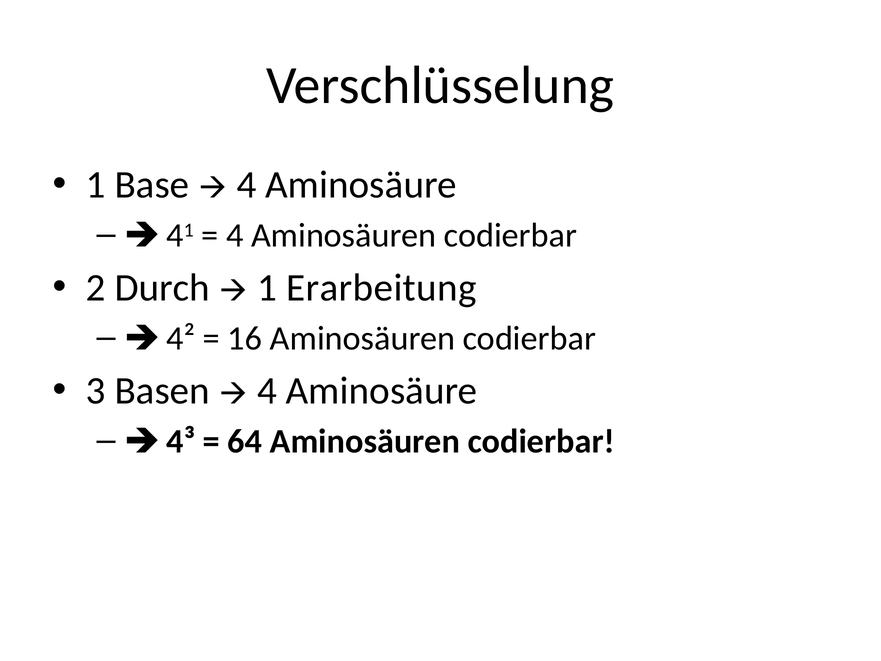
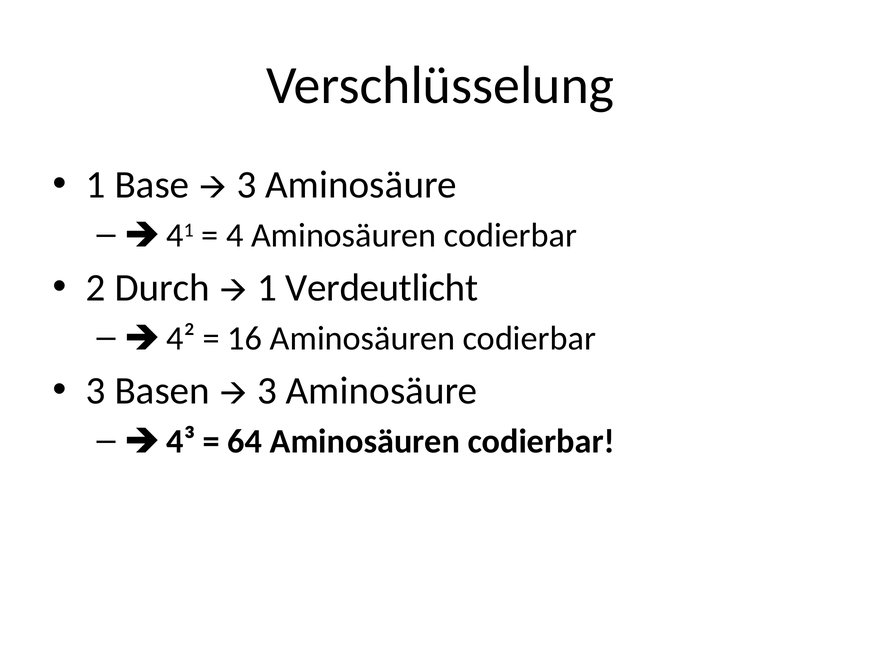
4: 4 -> 3 (246, 185)
Erarbeitung: Erarbeitung -> Verdeutlicht (382, 288)
4: 4 -> 3 (267, 390)
